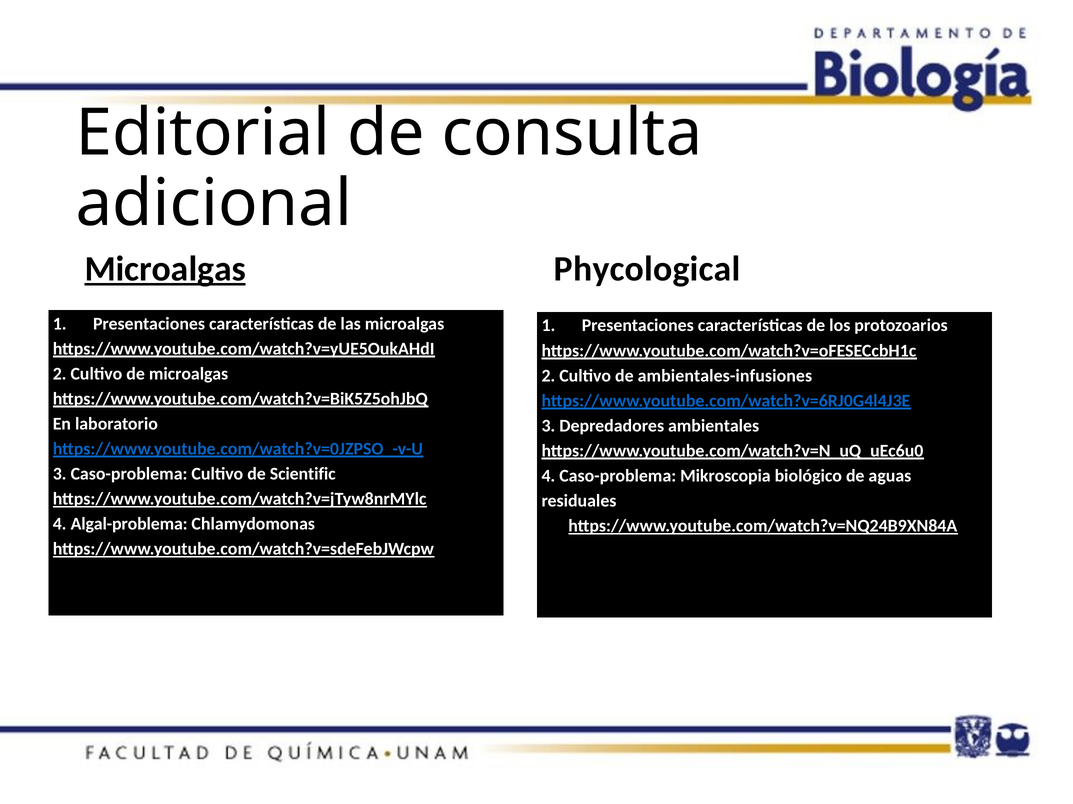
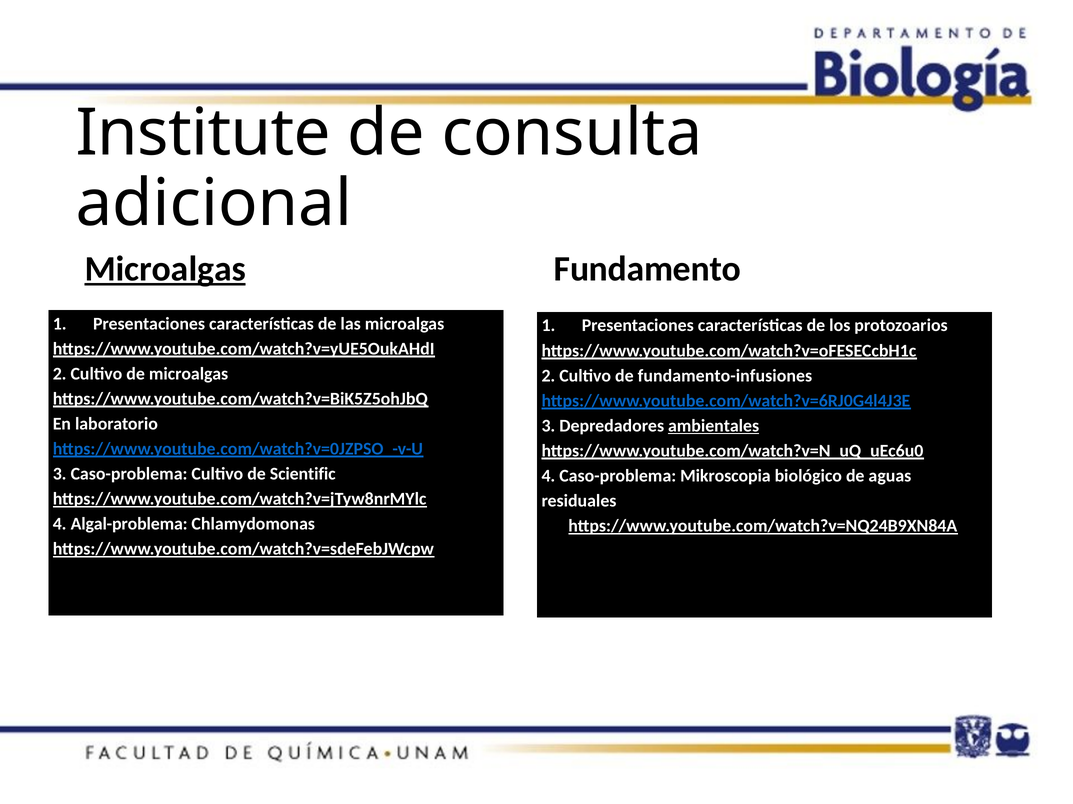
Editorial: Editorial -> Institute (203, 133)
Phycological: Phycological -> Fundamento (647, 269)
ambientales-infusiones: ambientales-infusiones -> fundamento-infusiones (725, 376)
ambientales underline: none -> present (714, 426)
